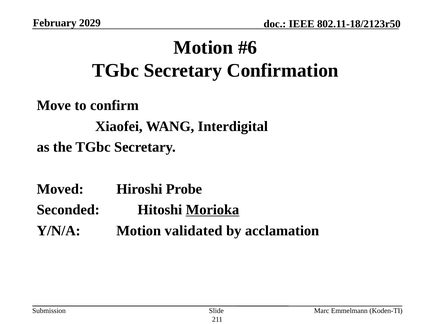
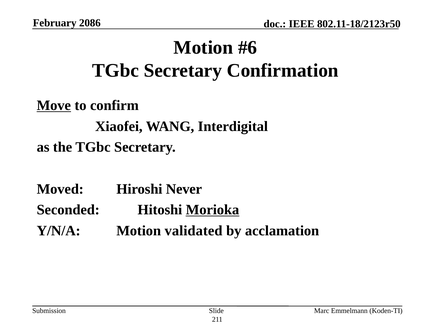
2029: 2029 -> 2086 (90, 23)
Move underline: none -> present (54, 105)
Probe: Probe -> Never (184, 189)
